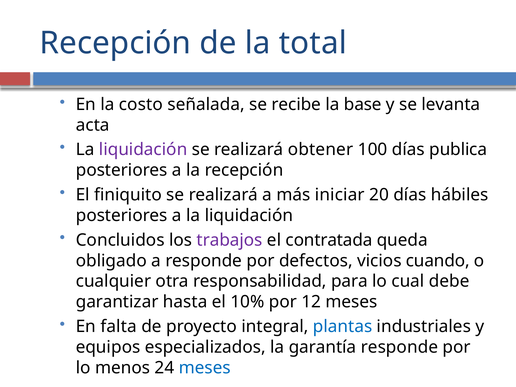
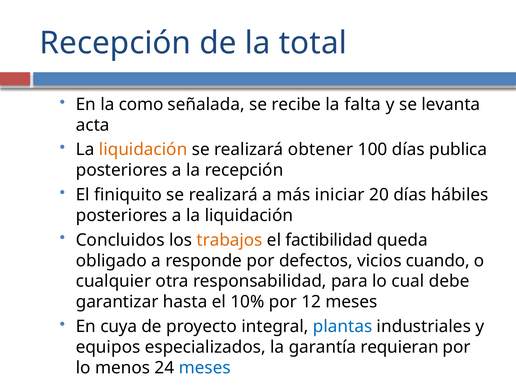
costo: costo -> como (141, 104)
base: base -> falta (363, 104)
liquidación colour: purple -> orange (143, 150)
trabajos colour: purple -> orange (230, 240)
contratada: contratada -> factibilidad (329, 240)
falta: falta -> cuya (119, 327)
garantía responde: responde -> requieran (400, 347)
